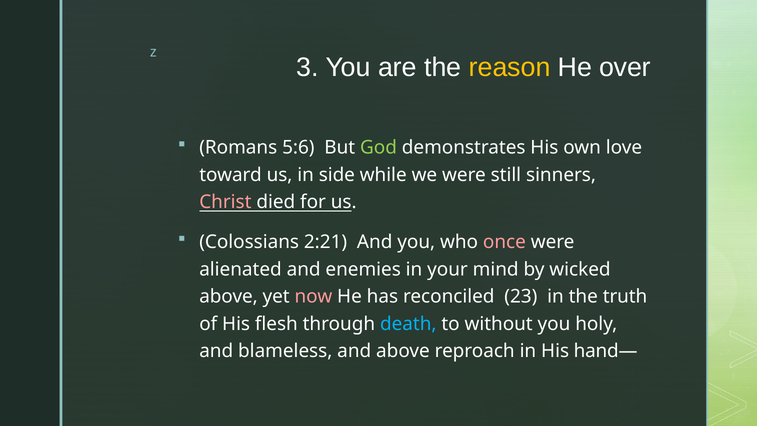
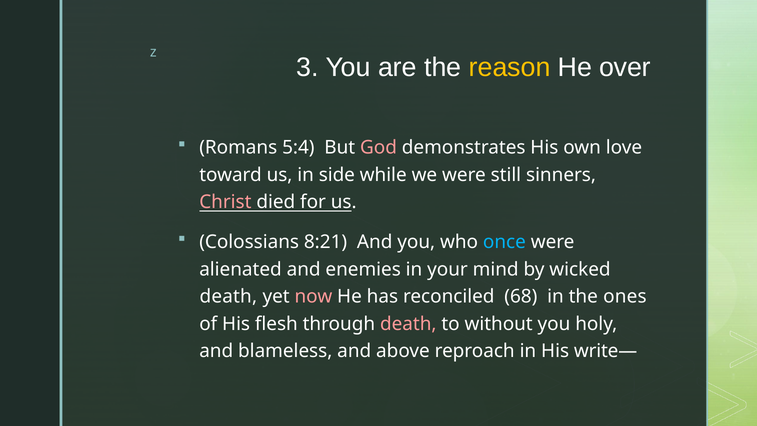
5:6: 5:6 -> 5:4 (298, 148)
God colour: light green -> pink (379, 148)
2:21: 2:21 -> 8:21 (326, 242)
once colour: pink -> light blue (504, 242)
above: above -> death (228, 296)
23: 23 -> 68 (521, 296)
truth: truth -> ones (625, 296)
death colour: light blue -> pink (408, 324)
hand—: hand— -> write— (606, 351)
